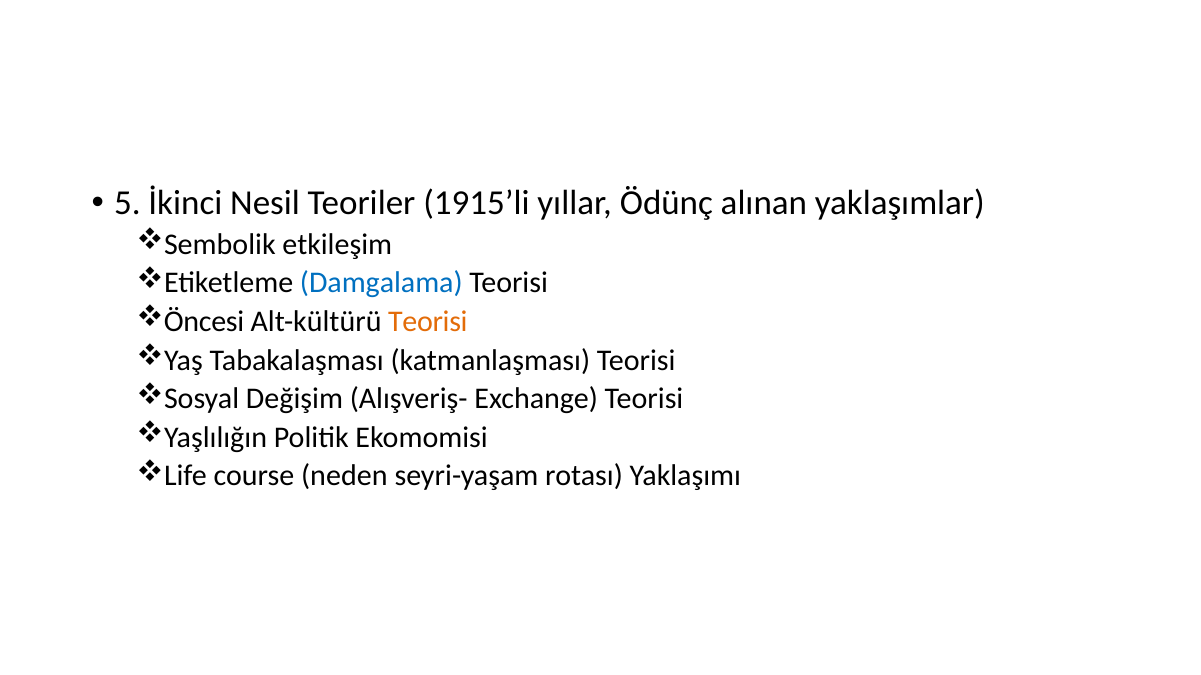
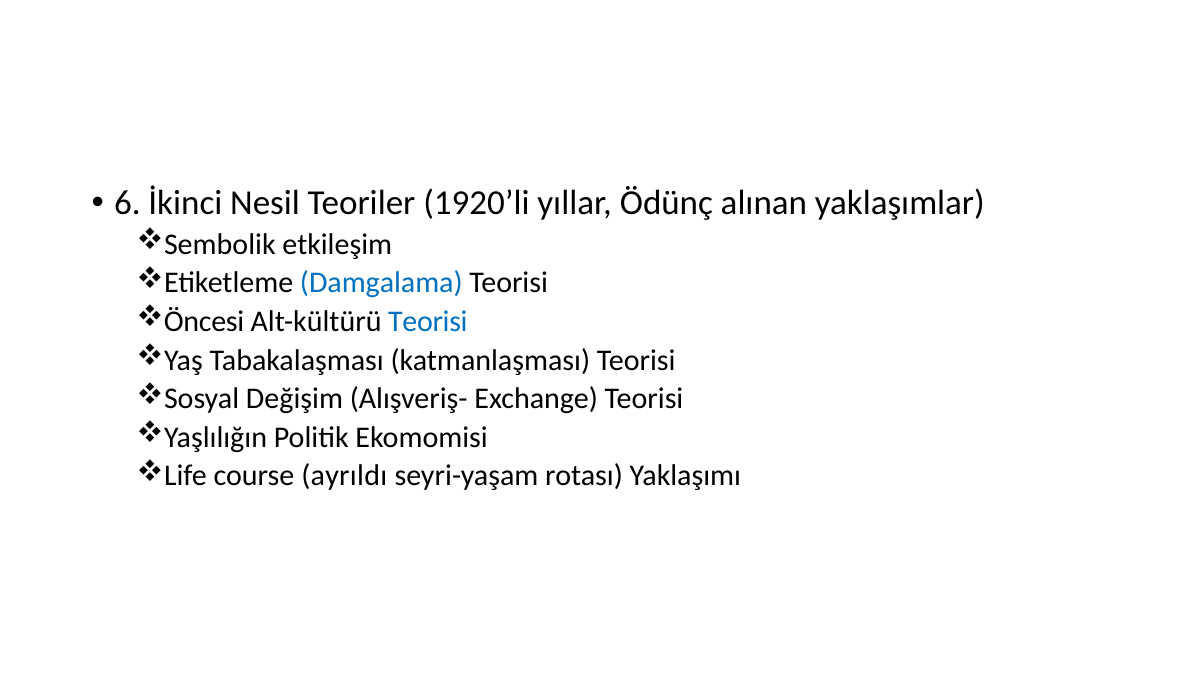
5: 5 -> 6 (127, 203)
1915’li: 1915’li -> 1920’li (476, 203)
Teorisi colour: orange -> blue (428, 322)
neden: neden -> ayrıldı (344, 476)
